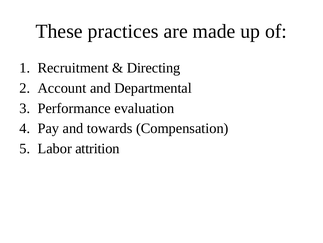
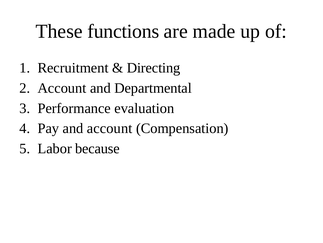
practices: practices -> functions (123, 31)
and towards: towards -> account (110, 128)
attrition: attrition -> because (97, 148)
